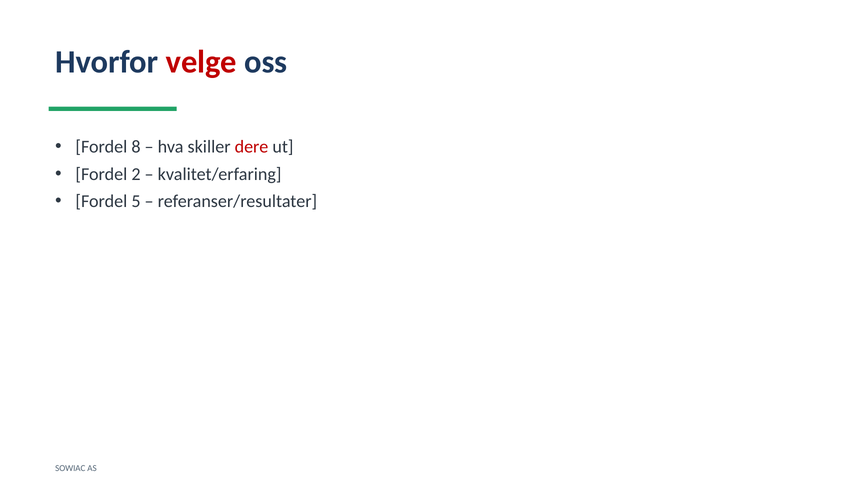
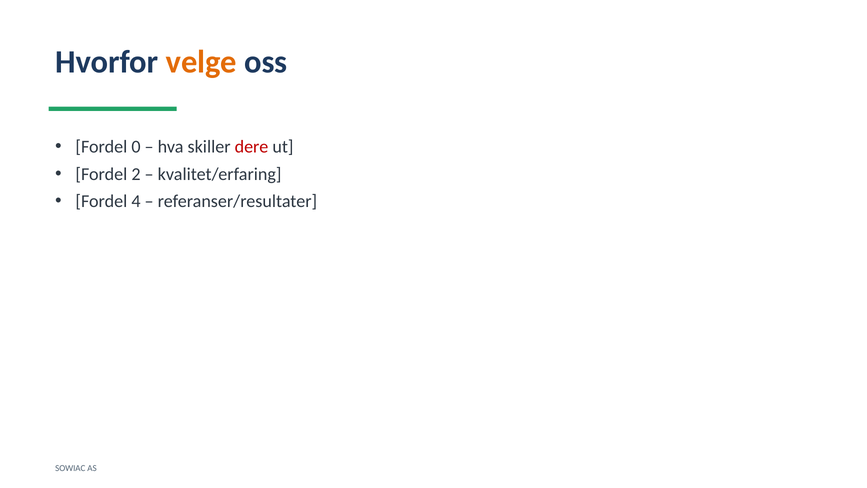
velge colour: red -> orange (201, 62)
8: 8 -> 0 (136, 147)
5: 5 -> 4 (136, 201)
